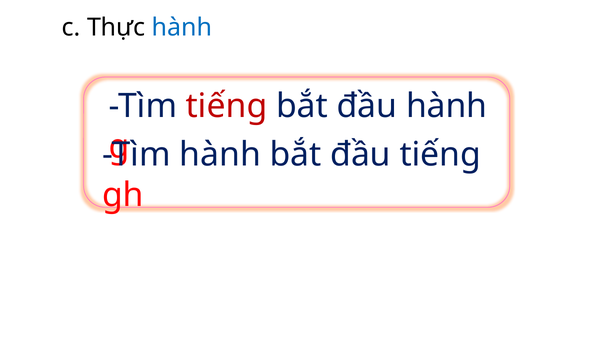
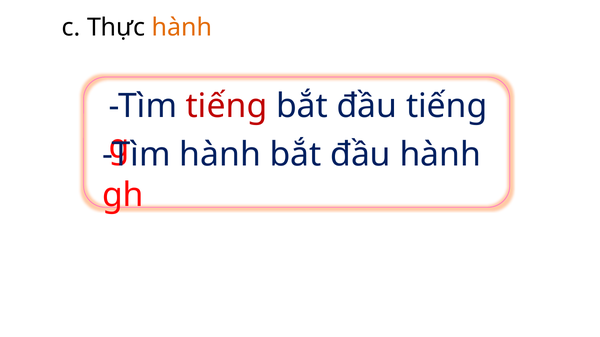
hành colour: blue -> orange (182, 28)
đầu hành: hành -> tiếng (447, 106)
đầu tiếng: tiếng -> hành (440, 155)
